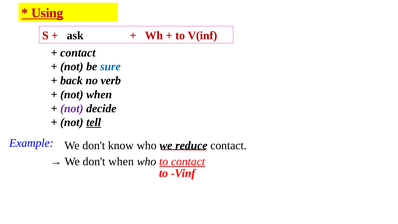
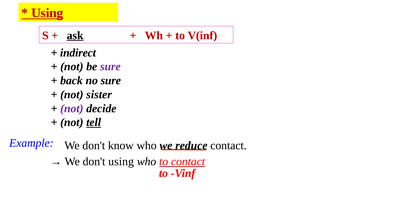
ask underline: none -> present (75, 35)
contact: contact -> indirect (78, 53)
sure colour: blue -> purple (110, 67)
no verb: verb -> sure (111, 81)
not when: when -> sister (99, 94)
don't when: when -> using (121, 161)
